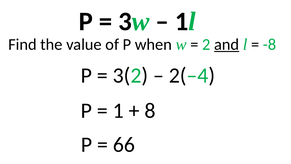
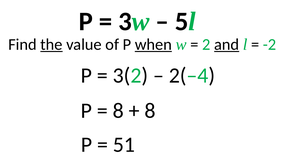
1: 1 -> 5 (182, 21)
the underline: none -> present (51, 44)
when underline: none -> present (153, 44)
-8: -8 -> -2 (270, 44)
1: 1 -> 8 (118, 111)
66: 66 -> 51 (124, 144)
